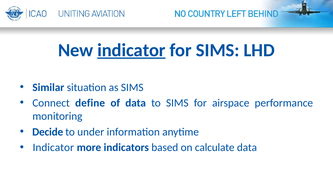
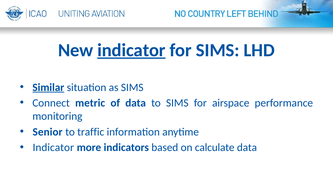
Similar underline: none -> present (48, 87)
define: define -> metric (90, 103)
Decide: Decide -> Senior (48, 131)
under: under -> traffic (91, 131)
